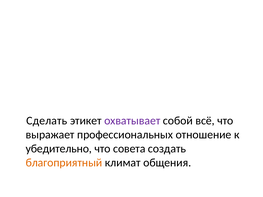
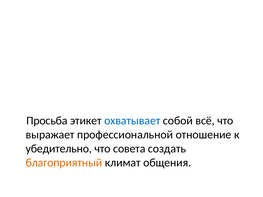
Сделать: Сделать -> Просьба (47, 121)
охватывает colour: purple -> blue (132, 121)
профессиональных: профессиональных -> профессиональной (125, 135)
